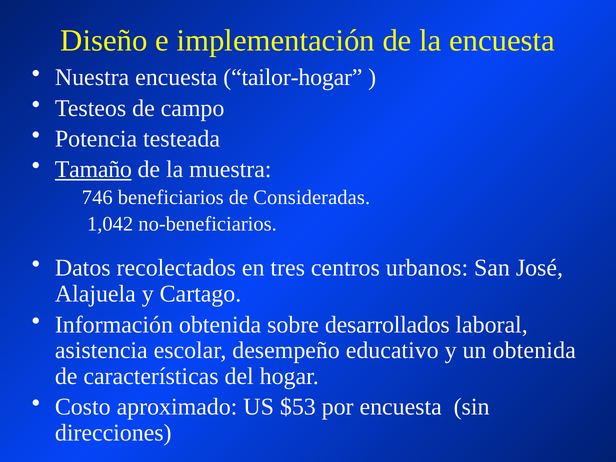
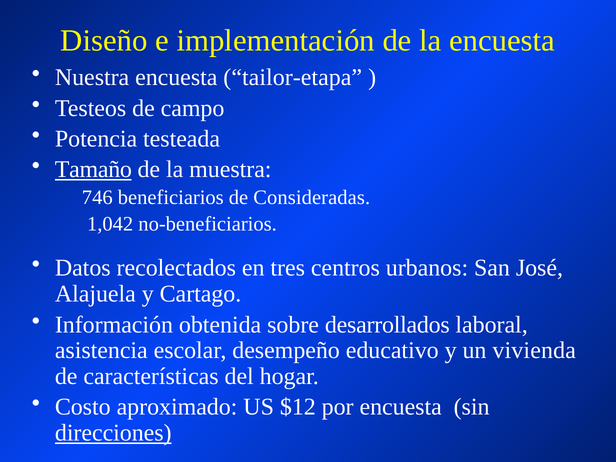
tailor-hogar: tailor-hogar -> tailor-etapa (293, 77)
un obtenida: obtenida -> vivienda (534, 350)
$53: $53 -> $12 (298, 407)
direcciones underline: none -> present (113, 433)
